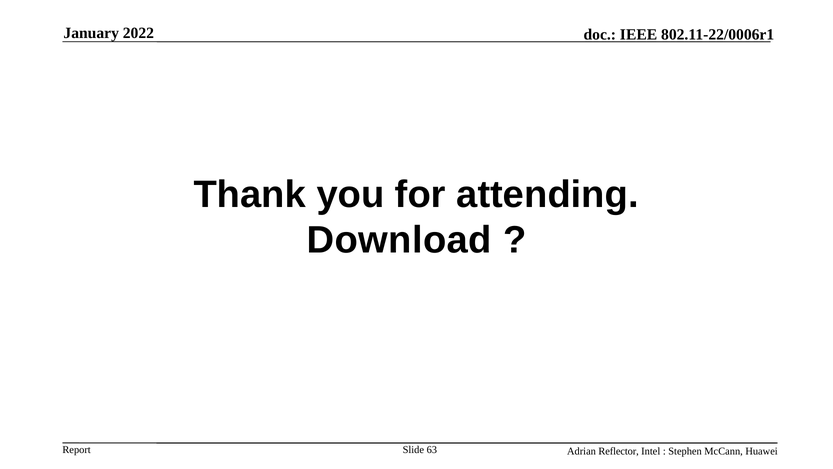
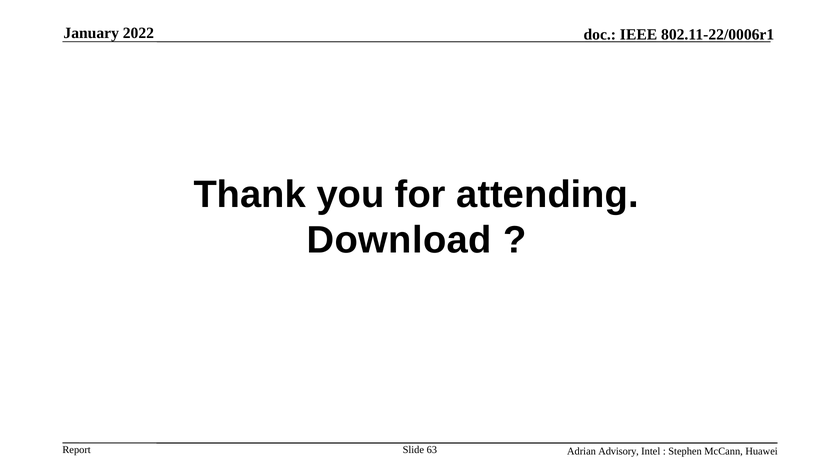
Reflector: Reflector -> Advisory (619, 451)
